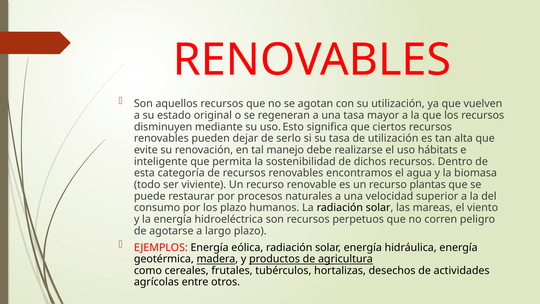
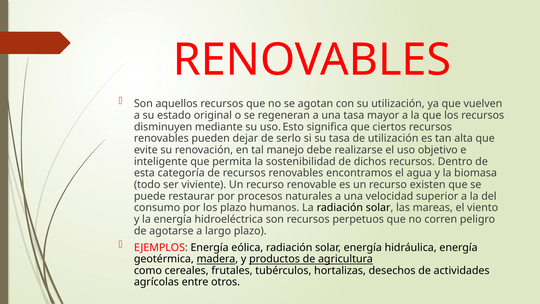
hábitats: hábitats -> objetivo (438, 150)
plantas: plantas -> existen (428, 184)
